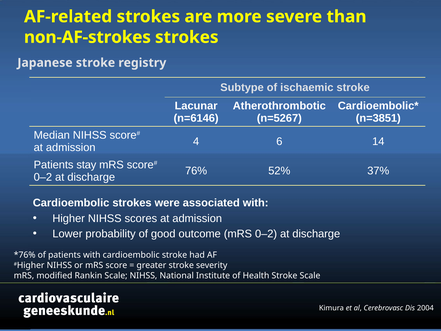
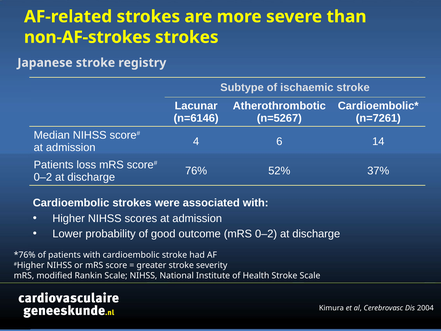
n=3851: n=3851 -> n=7261 (378, 118)
stay: stay -> loss (86, 165)
